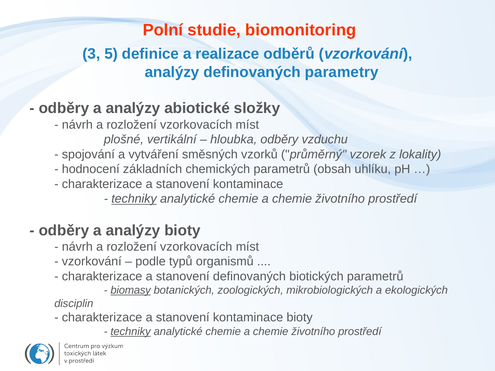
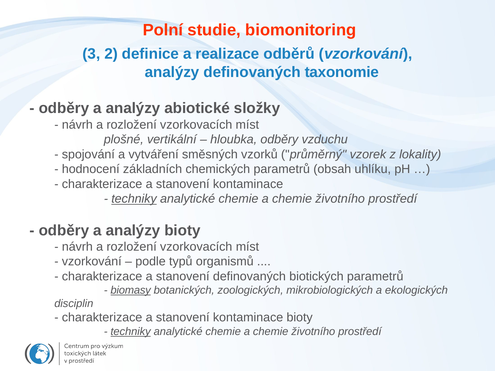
5: 5 -> 2 (111, 54)
parametry: parametry -> taxonomie (342, 72)
